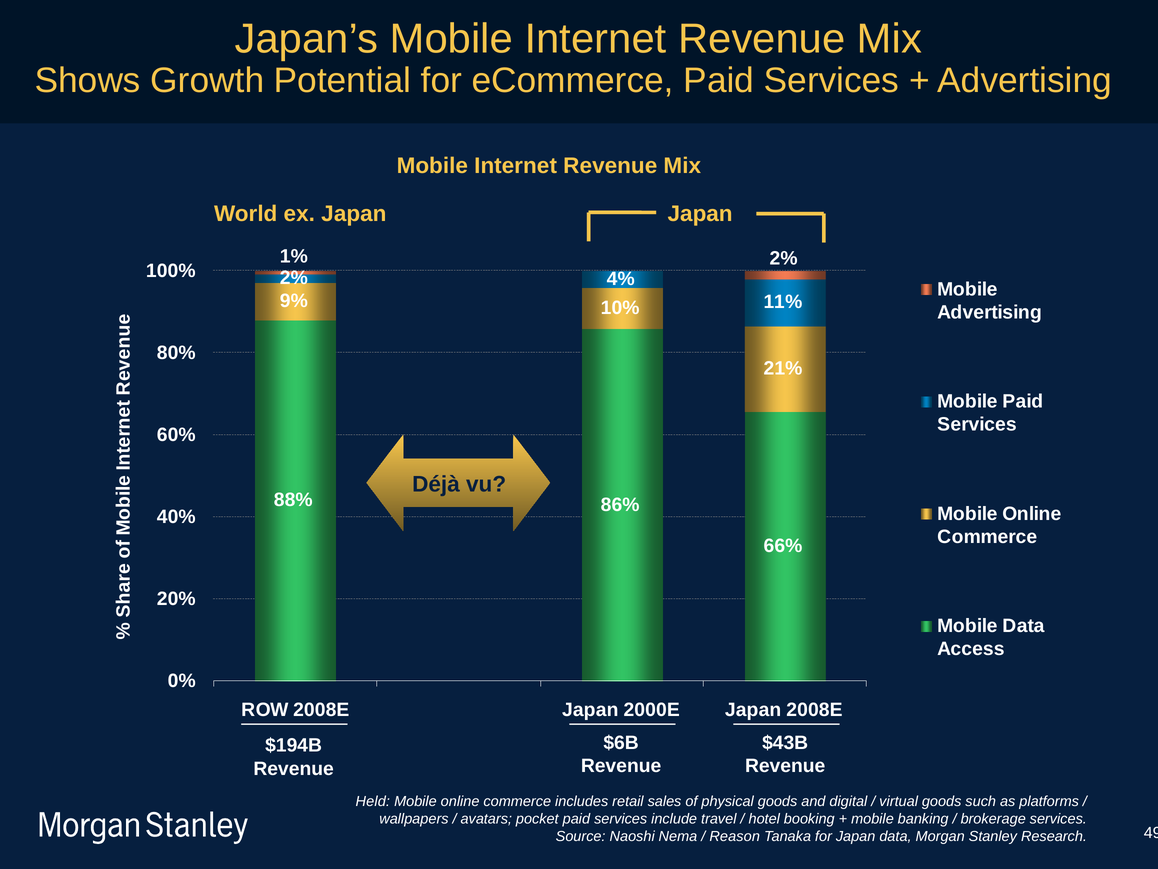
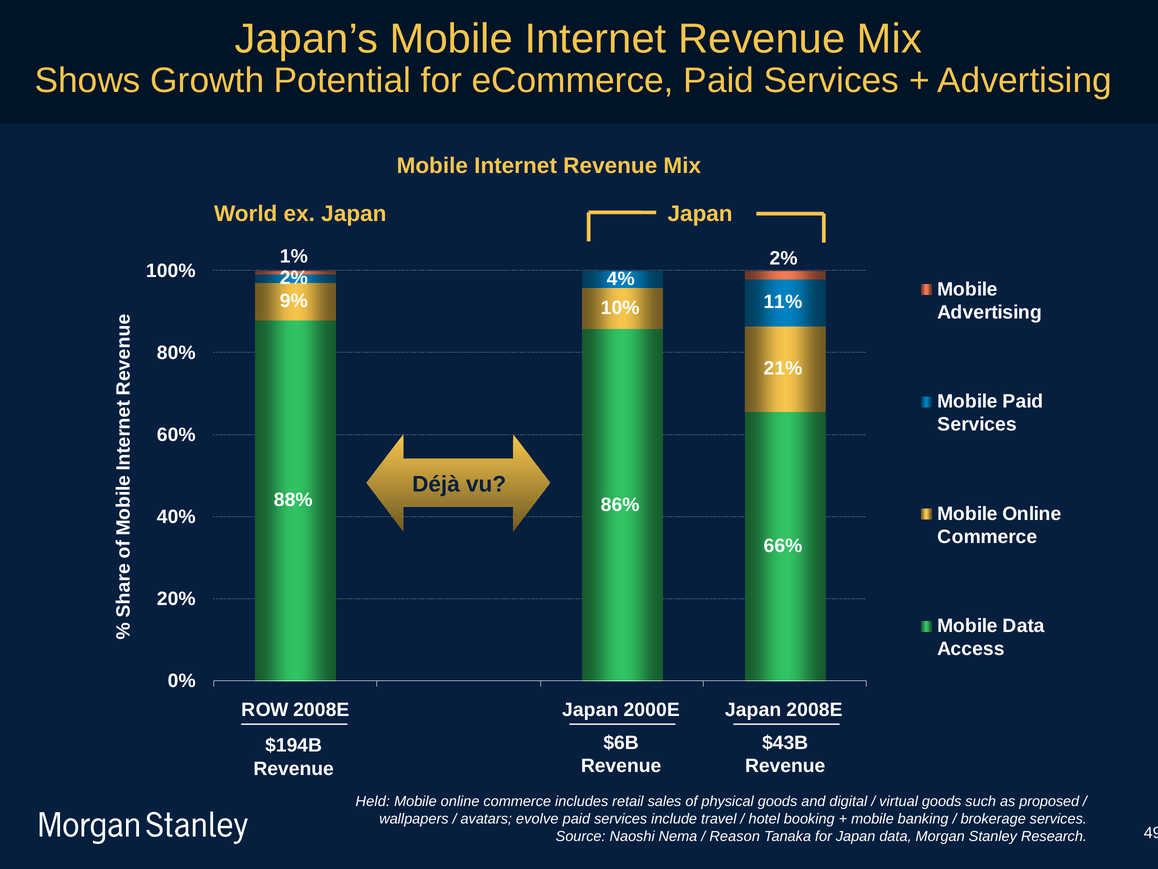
platforms: platforms -> proposed (1049, 801)
pocket: pocket -> evolve (537, 818)
